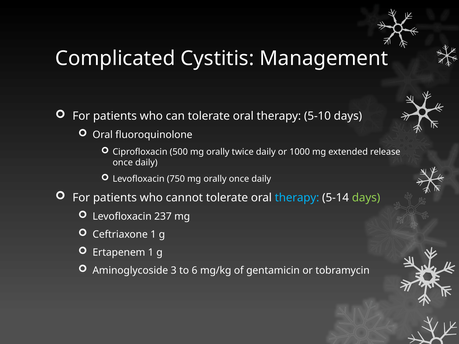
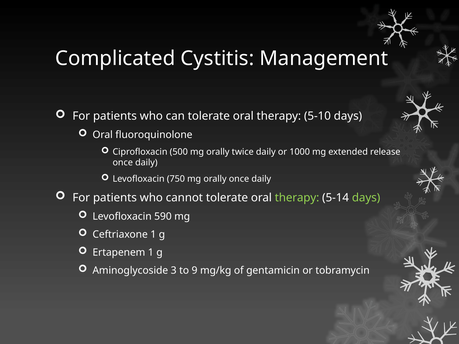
therapy colour: light blue -> light green (297, 198)
237: 237 -> 590 (163, 216)
6: 6 -> 9 (195, 271)
